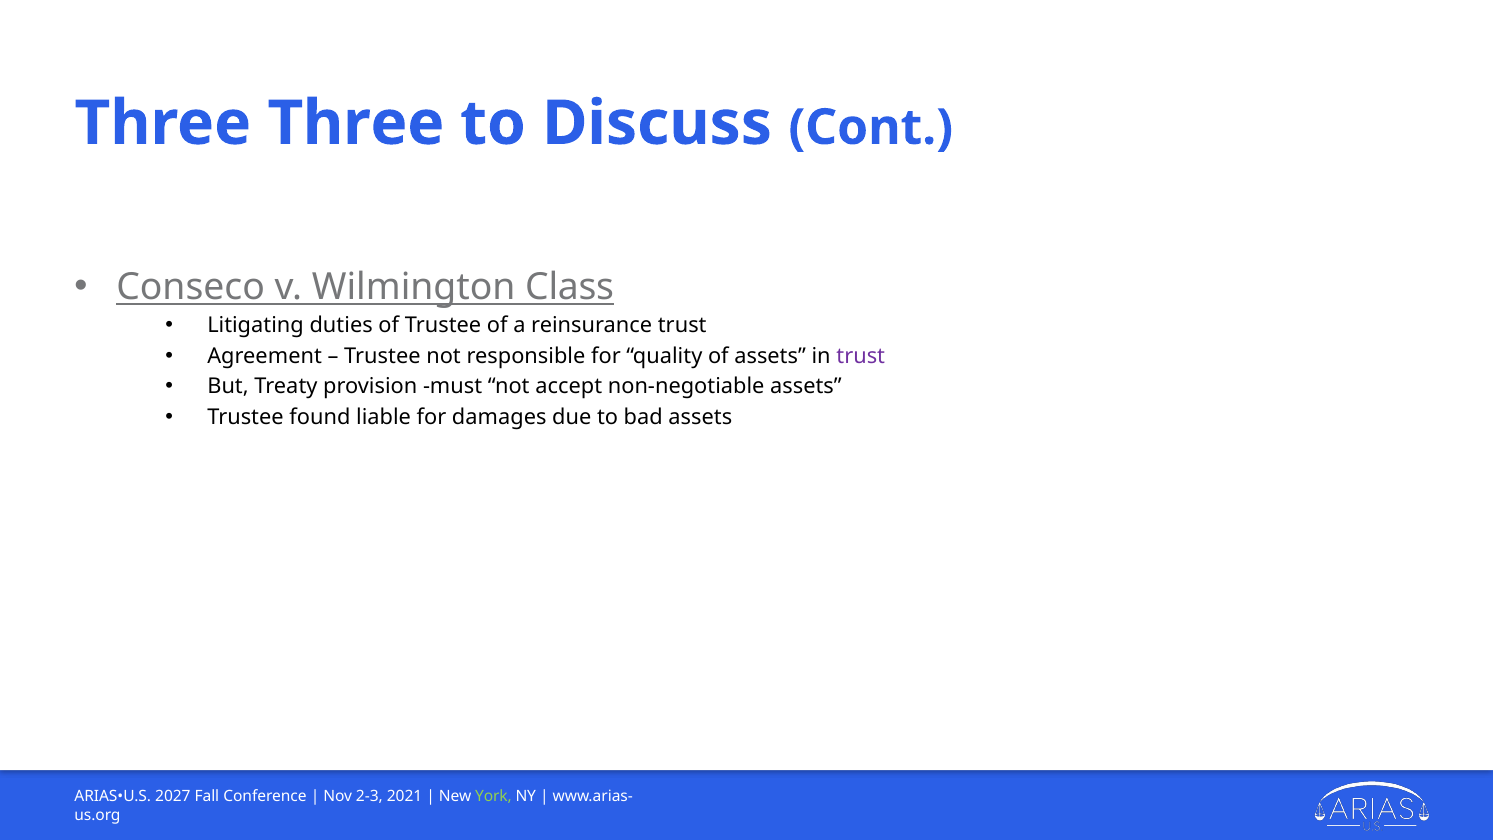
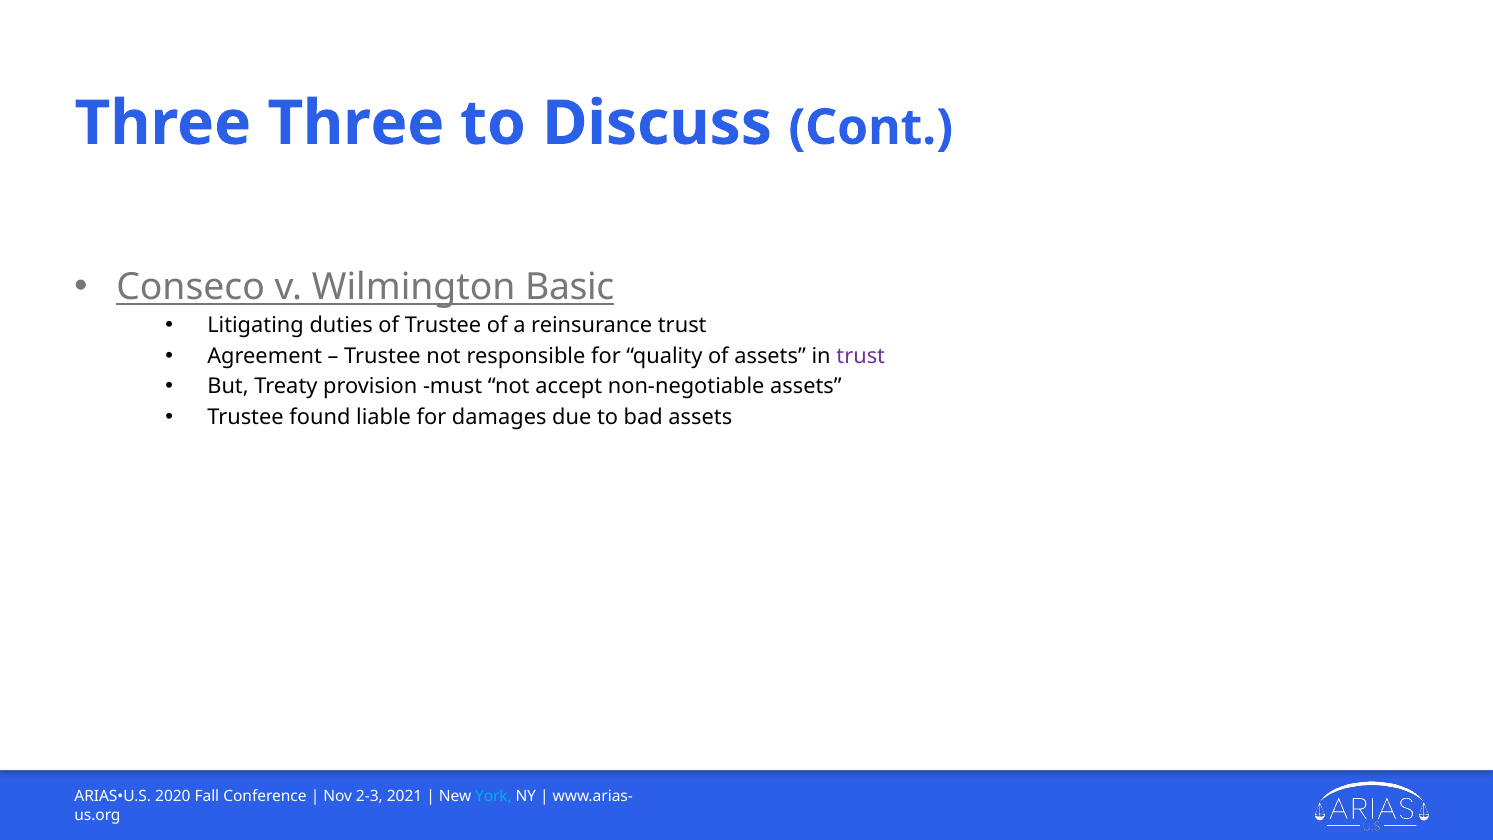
Class: Class -> Basic (570, 287)
2027: 2027 -> 2020 (173, 796)
York colour: light green -> light blue (493, 796)
